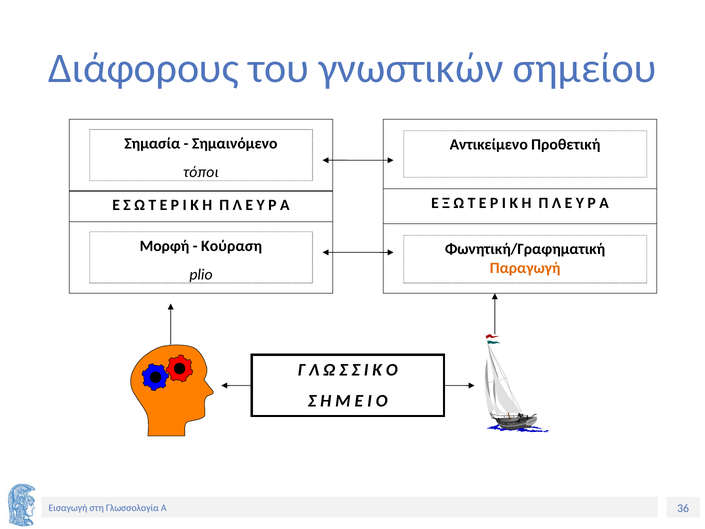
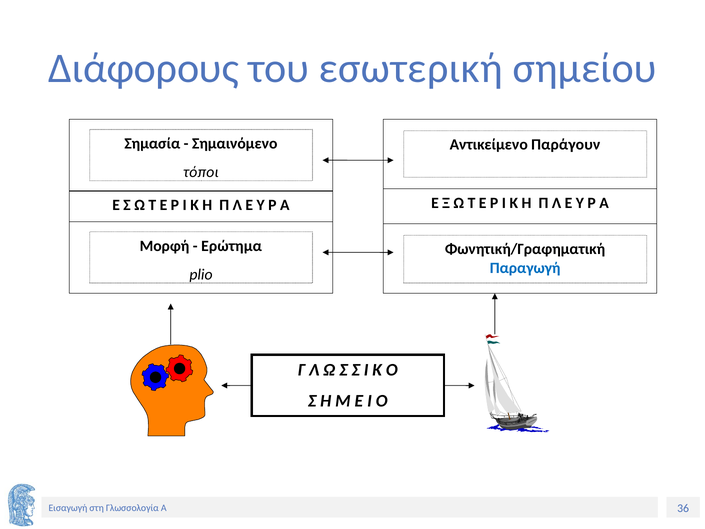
γνωστικών: γνωστικών -> εσωτερική (411, 68)
Προθετική: Προθετική -> Παράγουν (566, 145)
Κούραση: Κούραση -> Ερώτημα (232, 246)
Παραγωγή colour: orange -> blue (525, 268)
